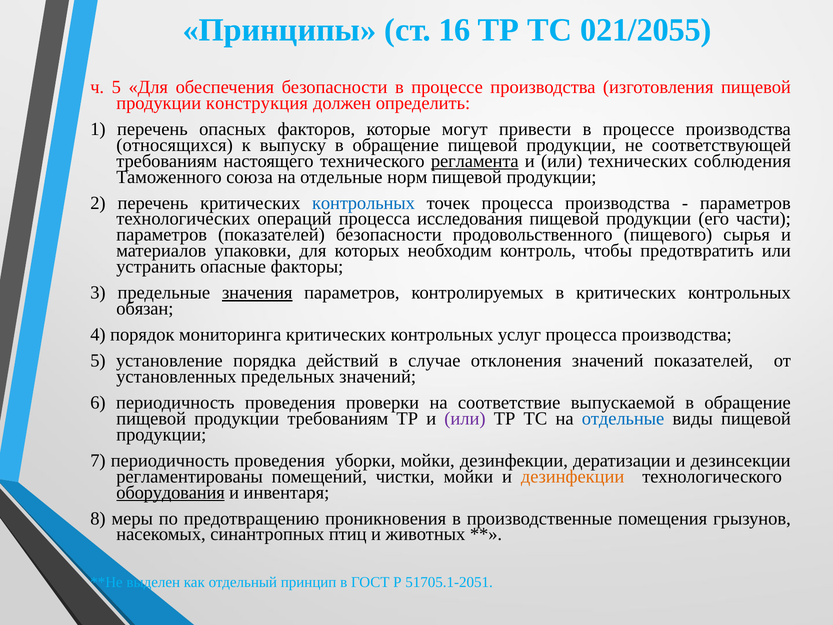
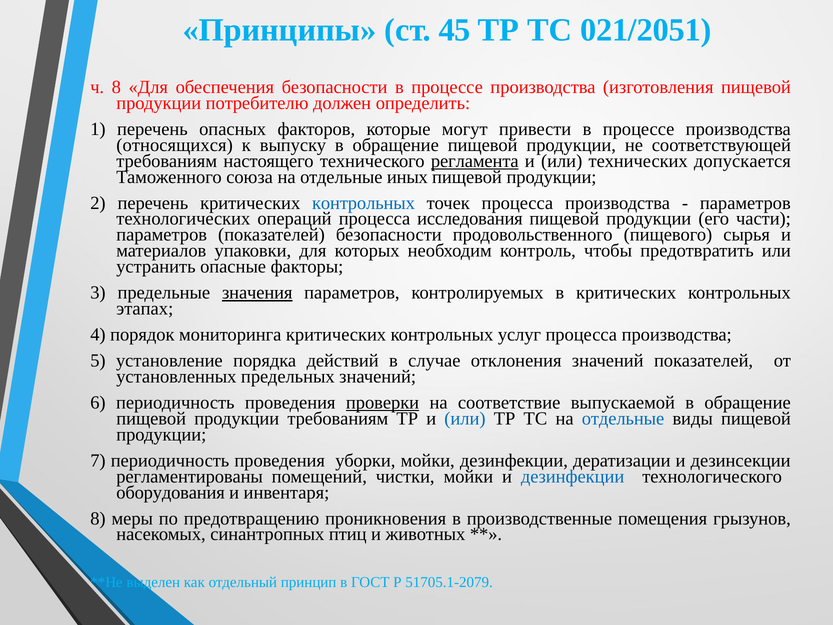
16: 16 -> 45 (455, 30)
021/2055: 021/2055 -> 021/2051 (646, 30)
ч 5: 5 -> 8 (116, 87)
конструкция: конструкция -> потребителю (257, 103)
соблюдения: соблюдения -> допускается (742, 161)
норм: норм -> иных (407, 177)
обязан: обязан -> этапах (145, 309)
проверки underline: none -> present (383, 402)
или colour: purple -> blue (465, 418)
дезинфекции colour: orange -> blue (573, 476)
оборудования underline: present -> none (171, 492)
51705.1-2051: 51705.1-2051 -> 51705.1-2079 (449, 582)
